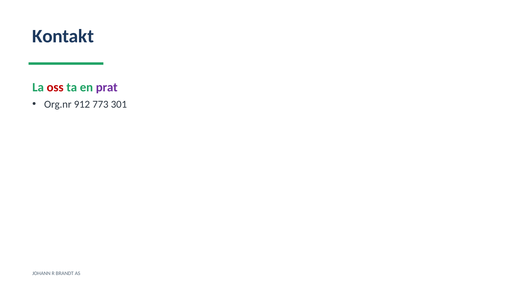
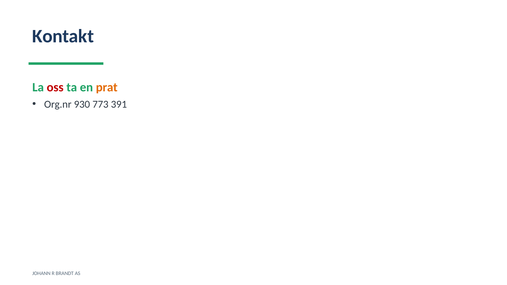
prat colour: purple -> orange (107, 87)
912: 912 -> 930 (82, 104)
301: 301 -> 391 (119, 104)
